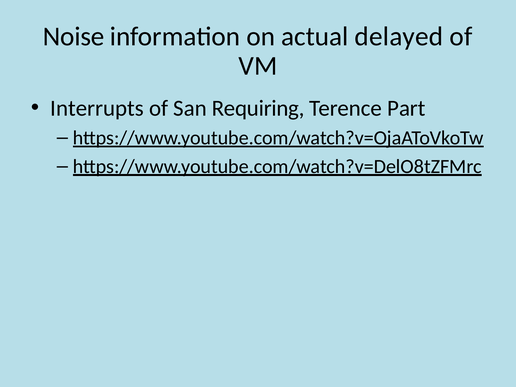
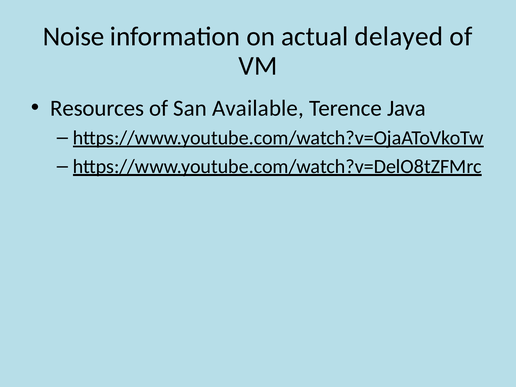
Interrupts: Interrupts -> Resources (97, 108)
Requiring: Requiring -> Available (258, 108)
Part: Part -> Java (407, 108)
